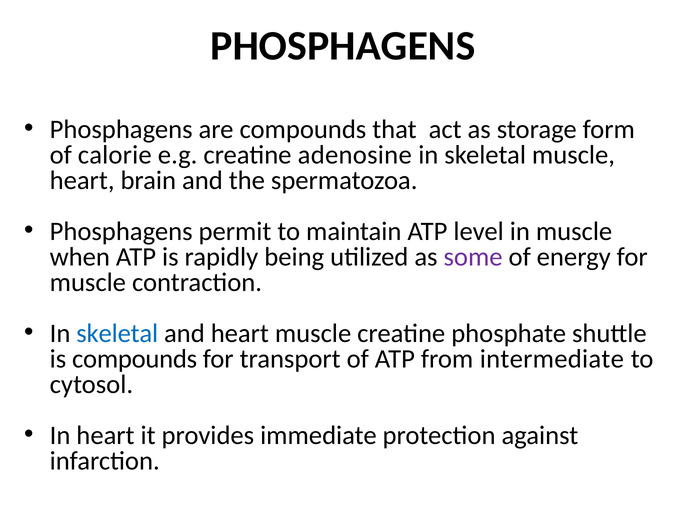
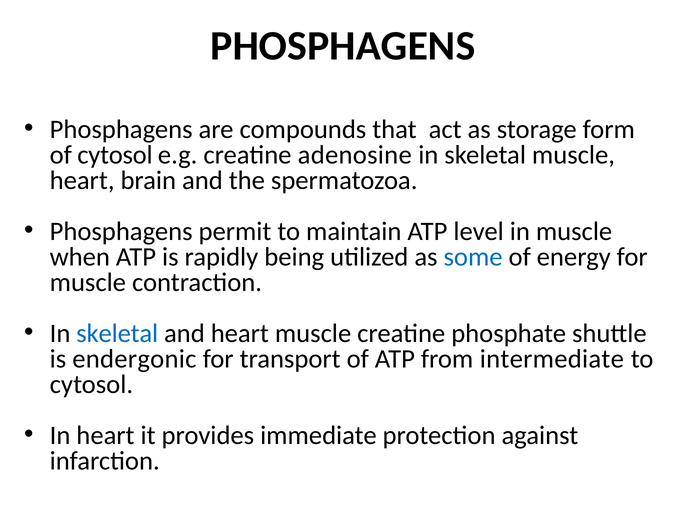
of calorie: calorie -> cytosol (115, 155)
some colour: purple -> blue (473, 257)
is compounds: compounds -> endergonic (134, 359)
